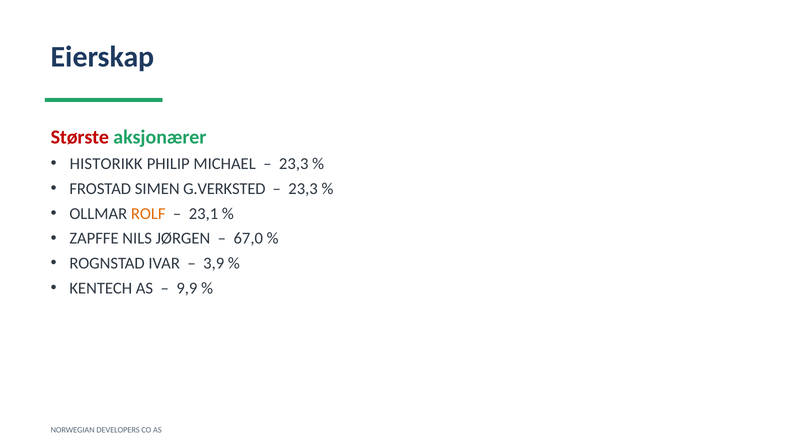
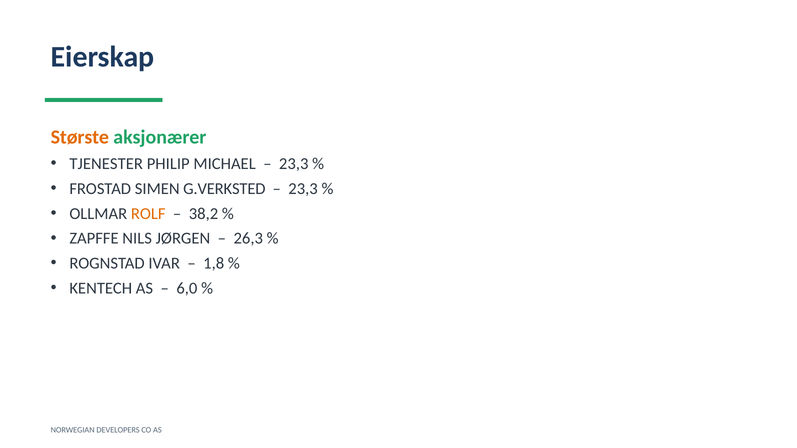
Største colour: red -> orange (80, 137)
HISTORIKK: HISTORIKK -> TJENESTER (106, 164)
23,1: 23,1 -> 38,2 (204, 214)
67,0: 67,0 -> 26,3 (248, 239)
3,9: 3,9 -> 1,8 (214, 264)
9,9: 9,9 -> 6,0 (187, 288)
